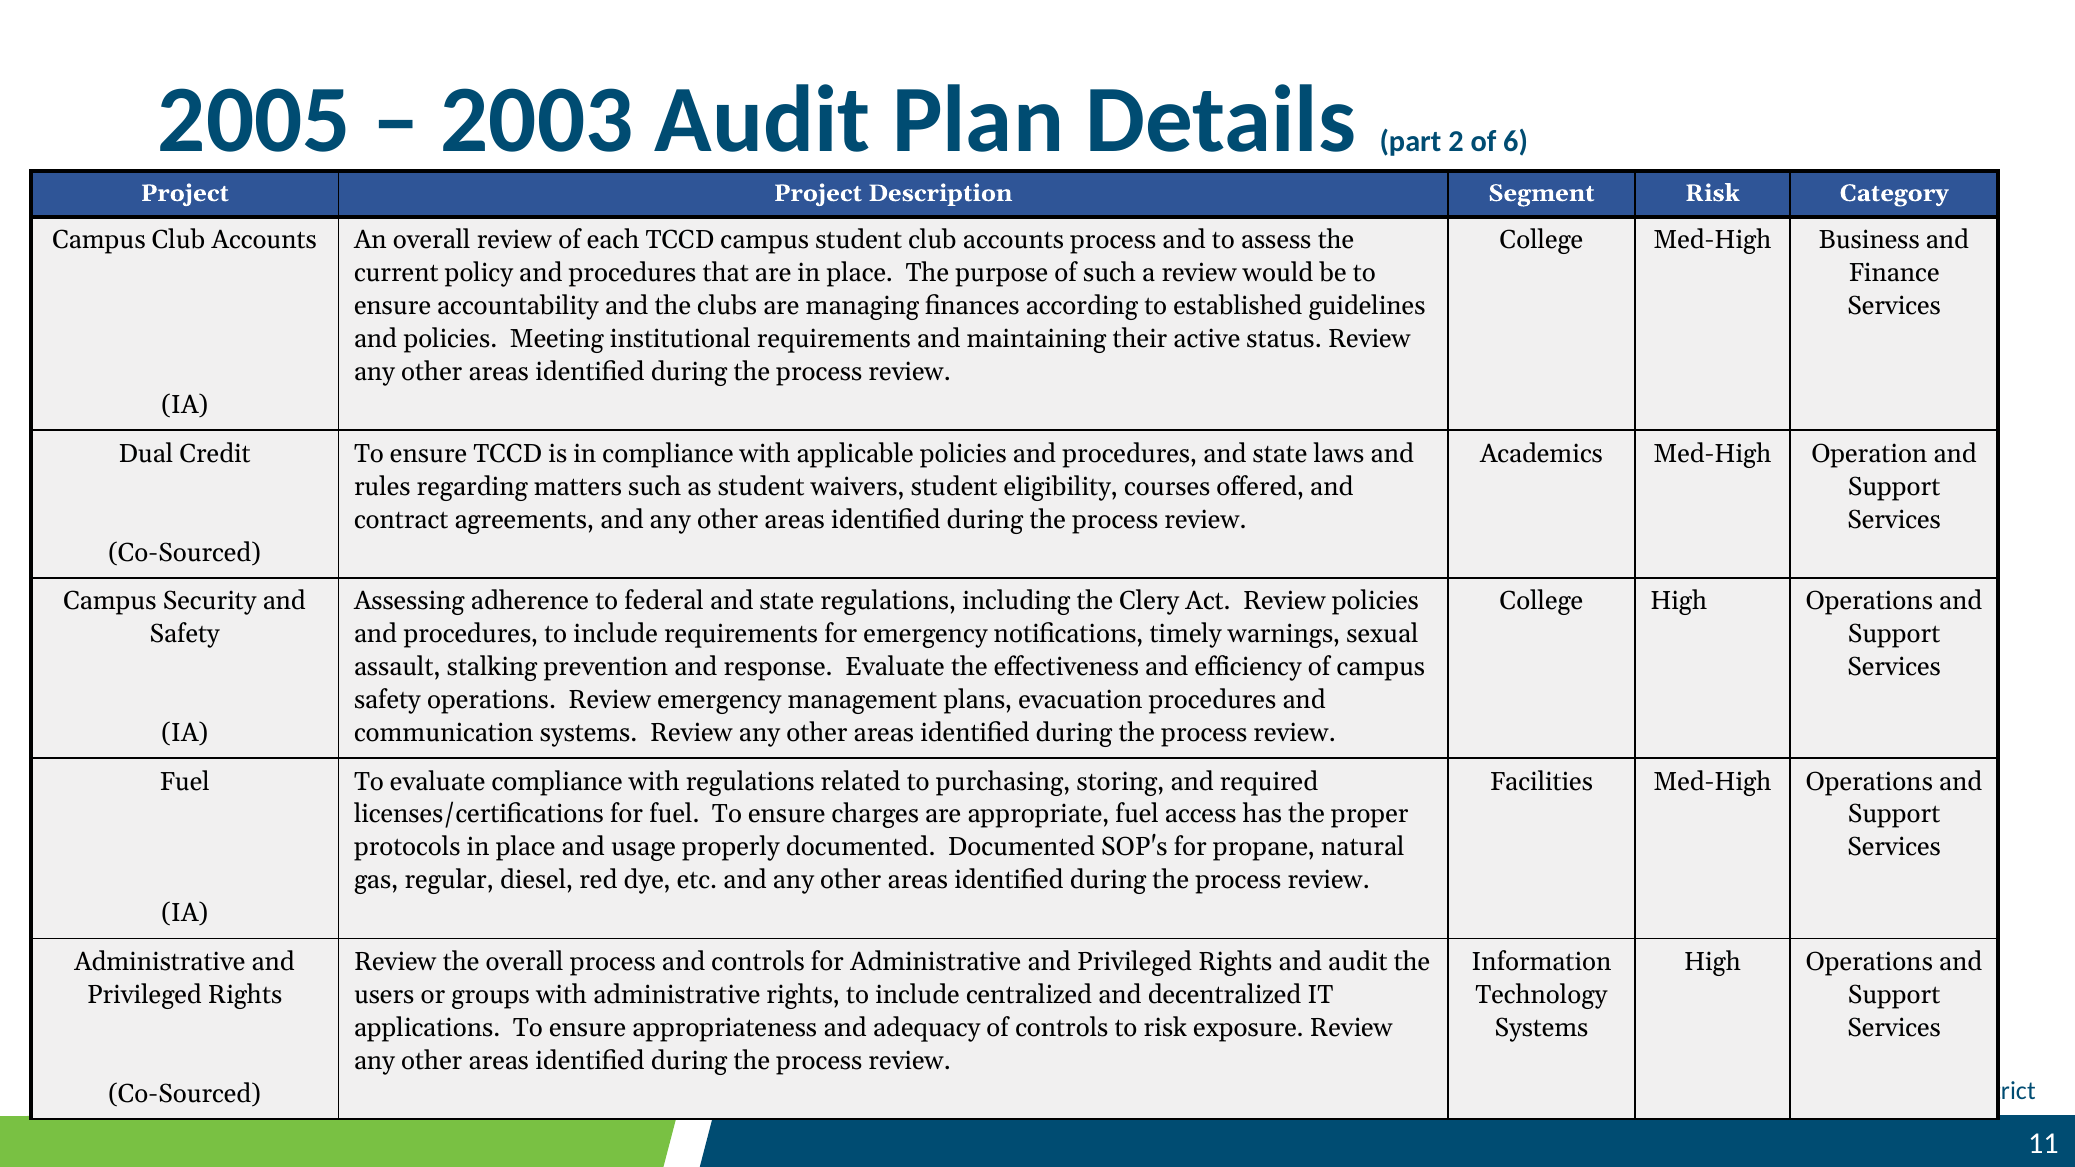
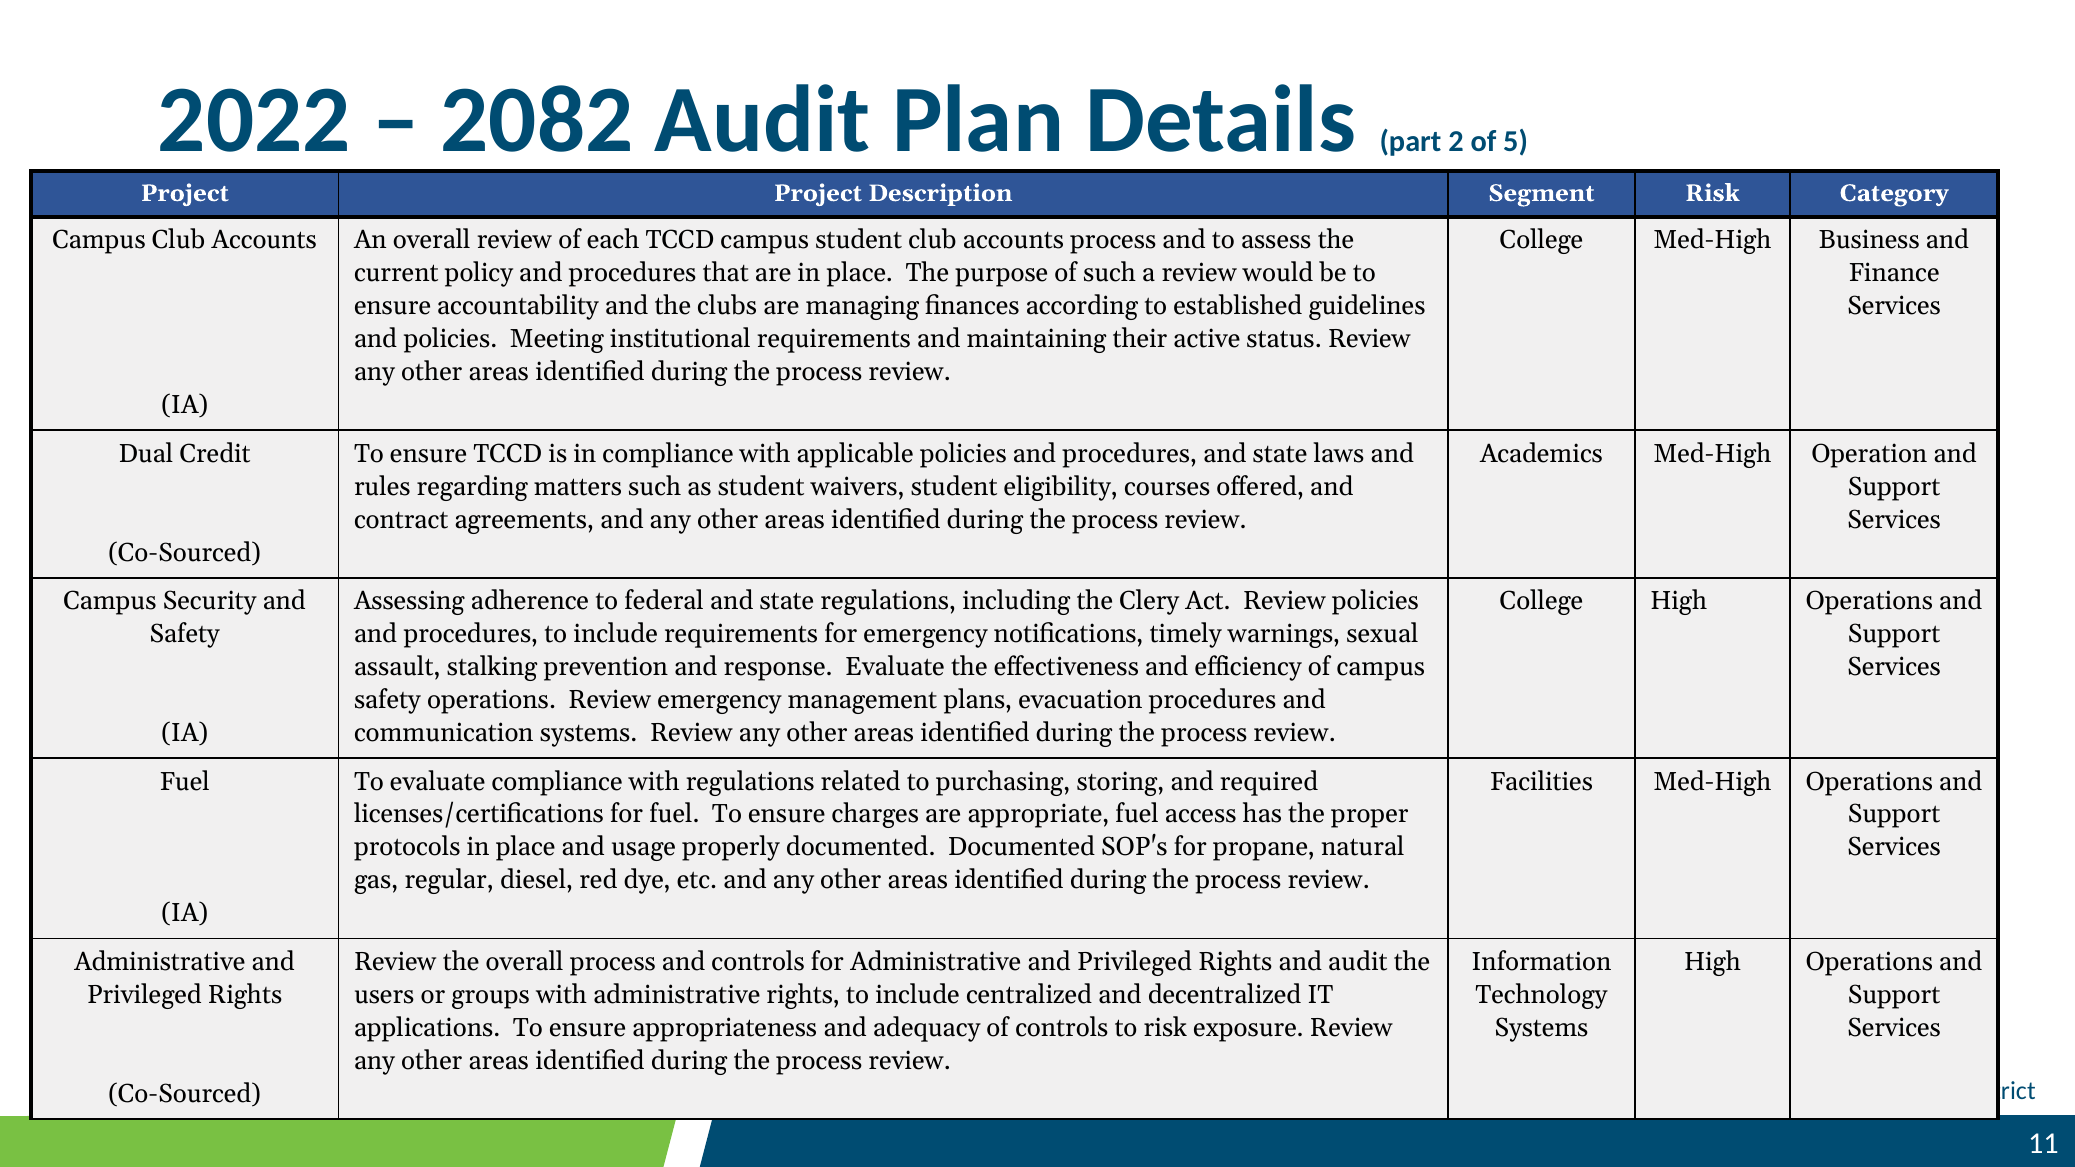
2005: 2005 -> 2022 (254, 121)
2003: 2003 -> 2082 (537, 121)
6: 6 -> 5 (1516, 142)
